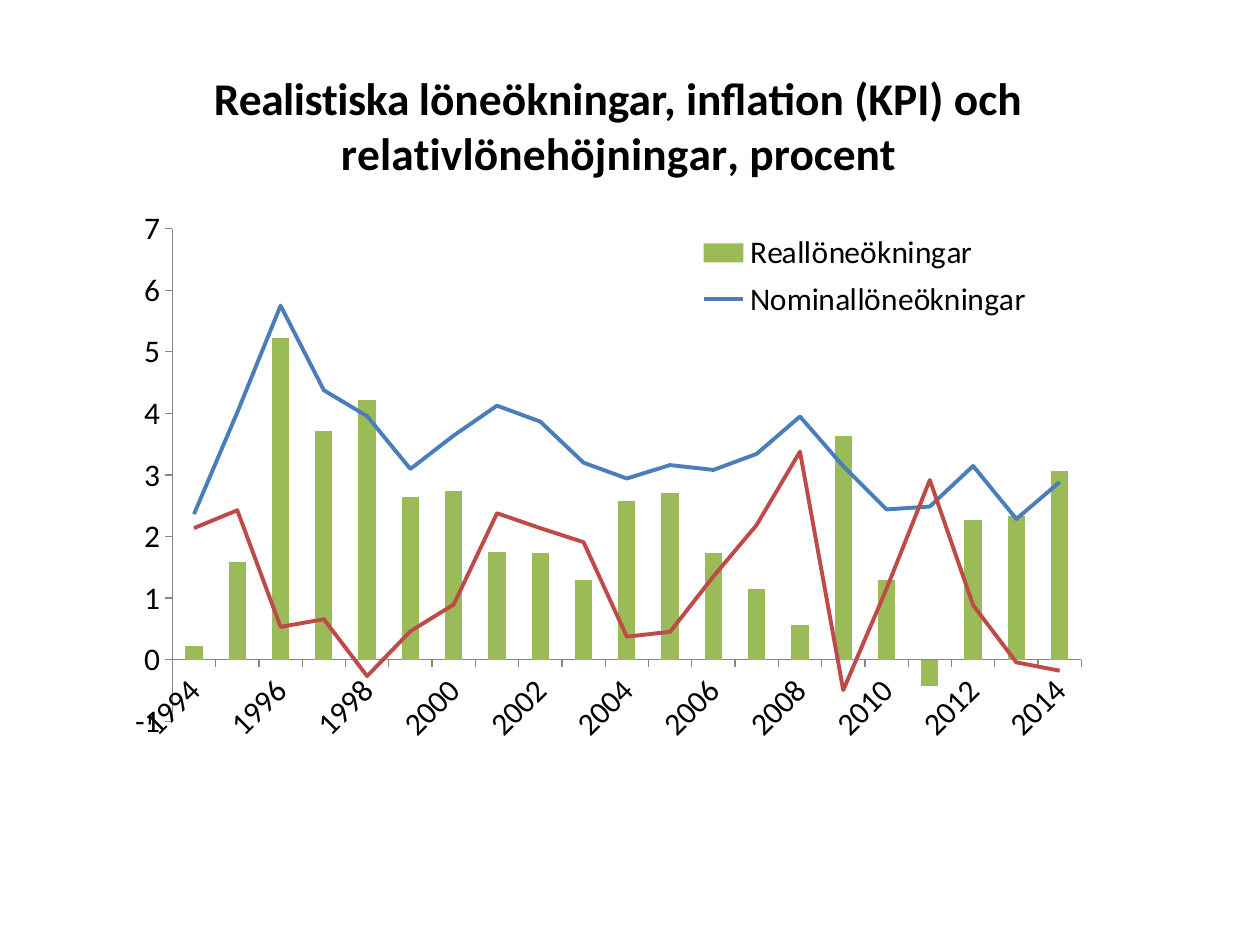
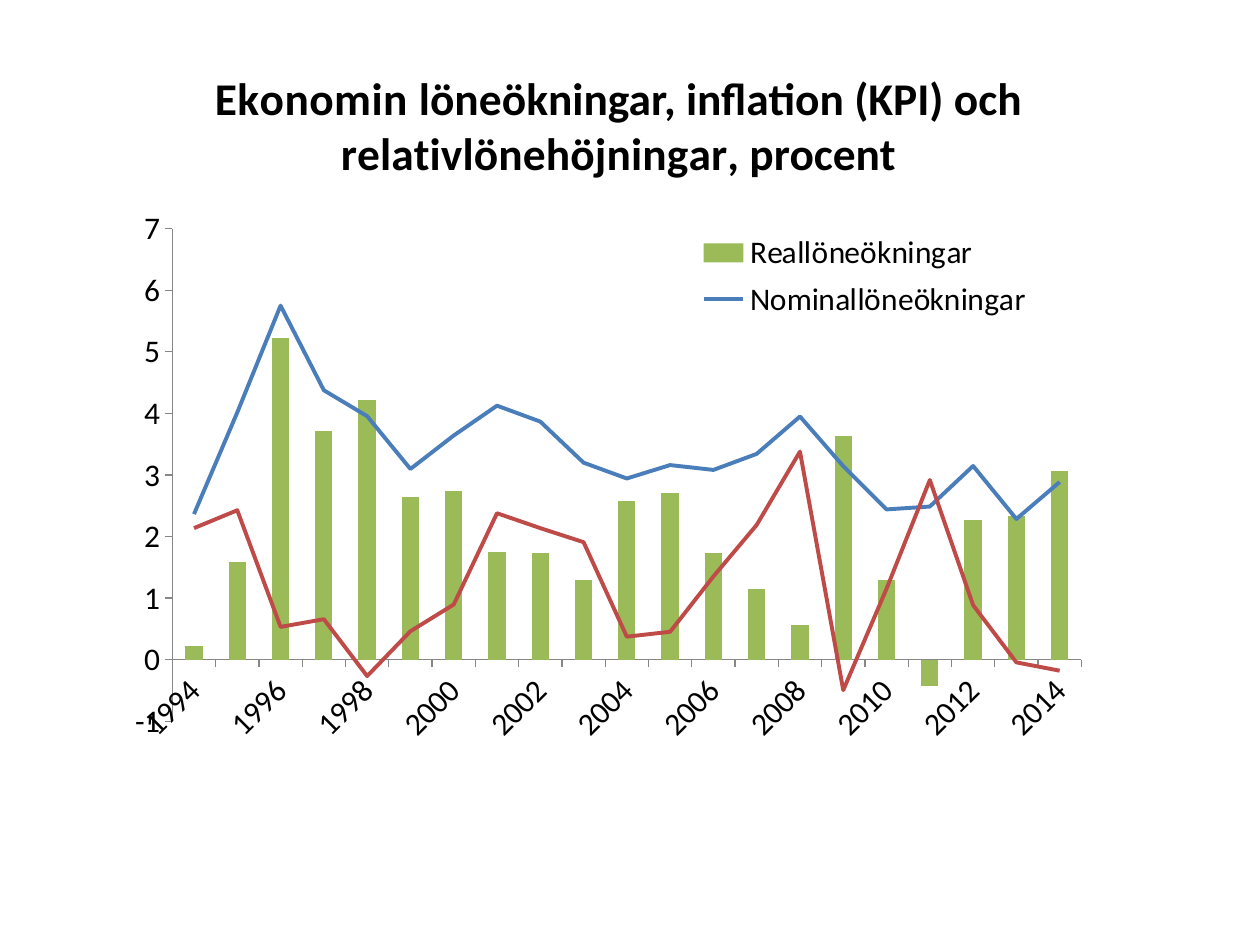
Realistiska: Realistiska -> Ekonomin (311, 101)
